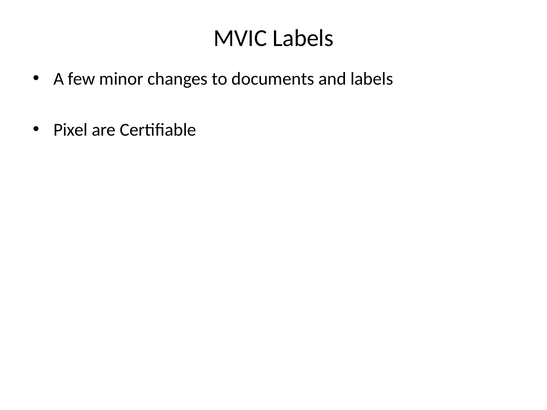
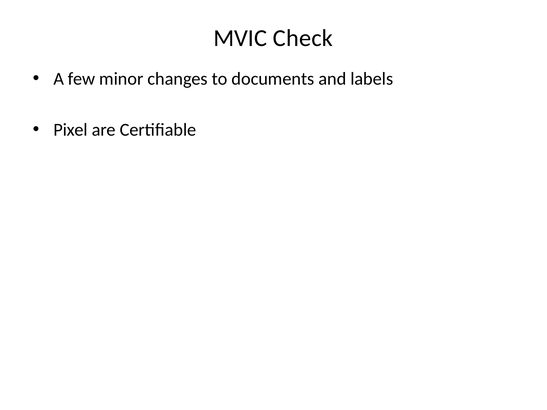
MVIC Labels: Labels -> Check (303, 38)
